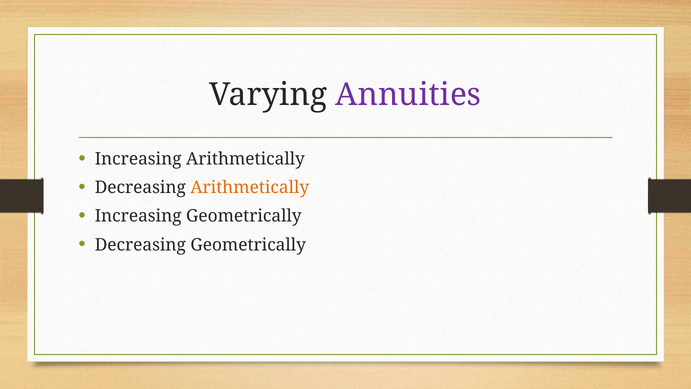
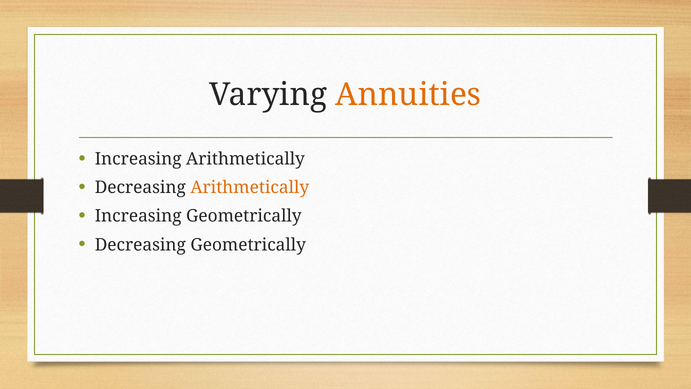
Annuities colour: purple -> orange (408, 95)
